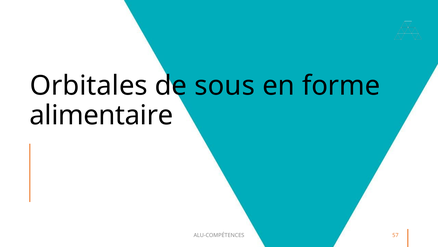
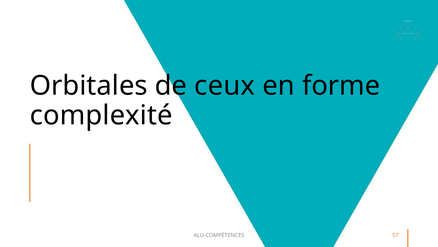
sous: sous -> ceux (225, 86)
alimentaire: alimentaire -> complexité (101, 115)
